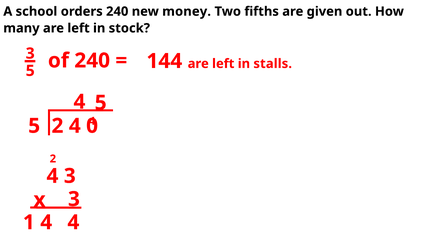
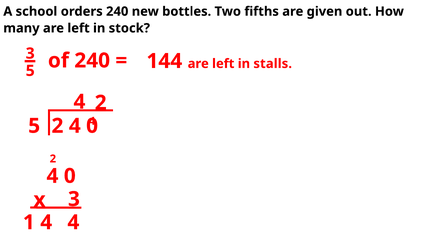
money: money -> bottles (187, 11)
4 5: 5 -> 2 (101, 103)
3: 3 -> 0 (70, 176)
